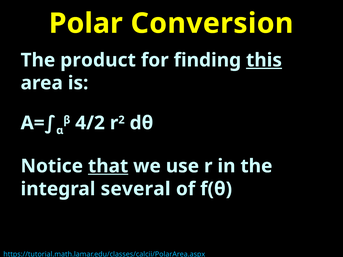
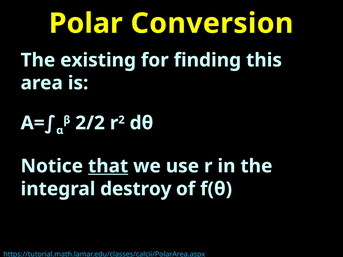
product: product -> existing (98, 60)
this underline: present -> none (264, 60)
4/2: 4/2 -> 2/2 (90, 123)
several: several -> destroy (136, 189)
